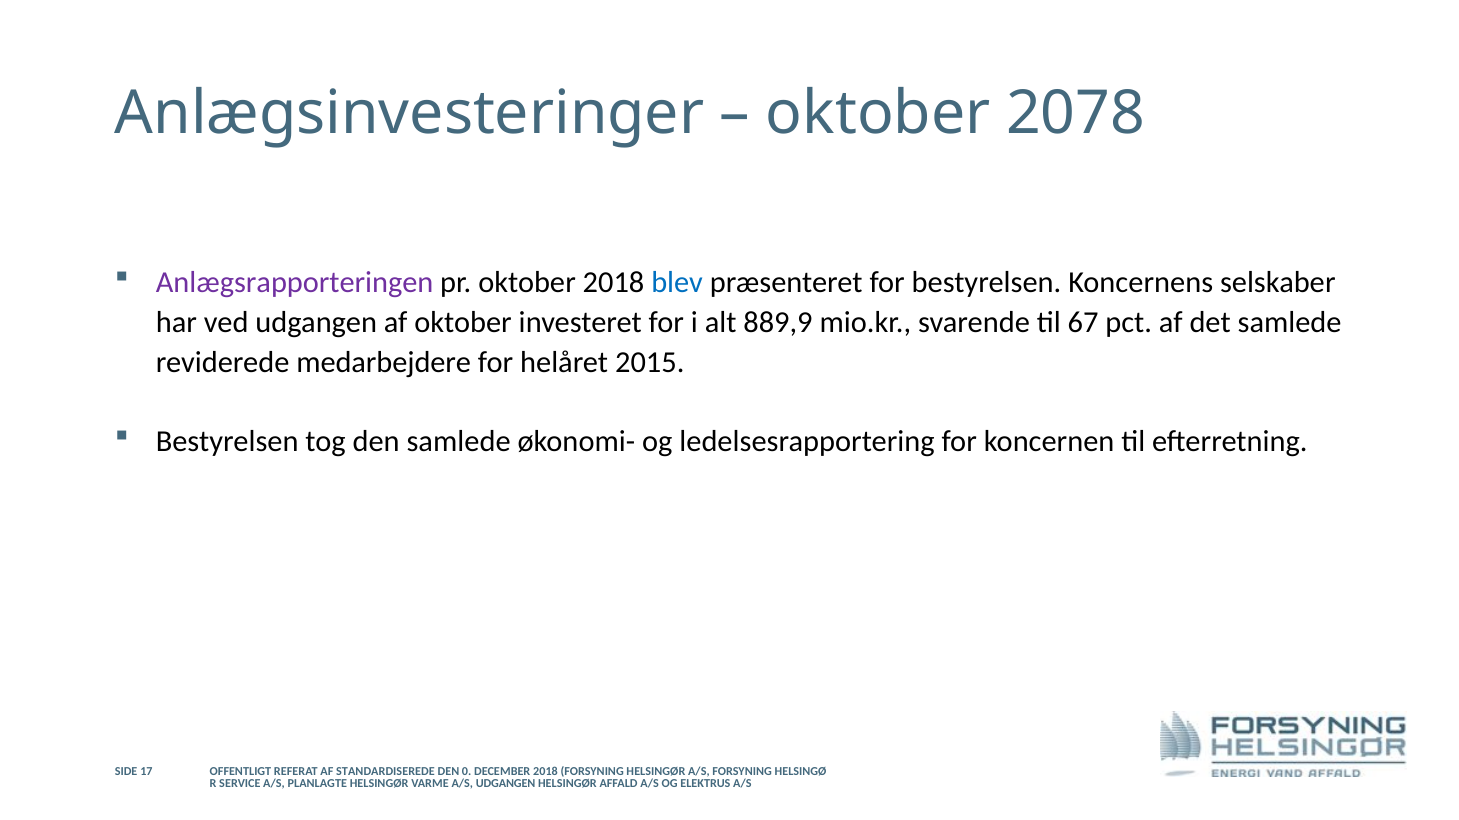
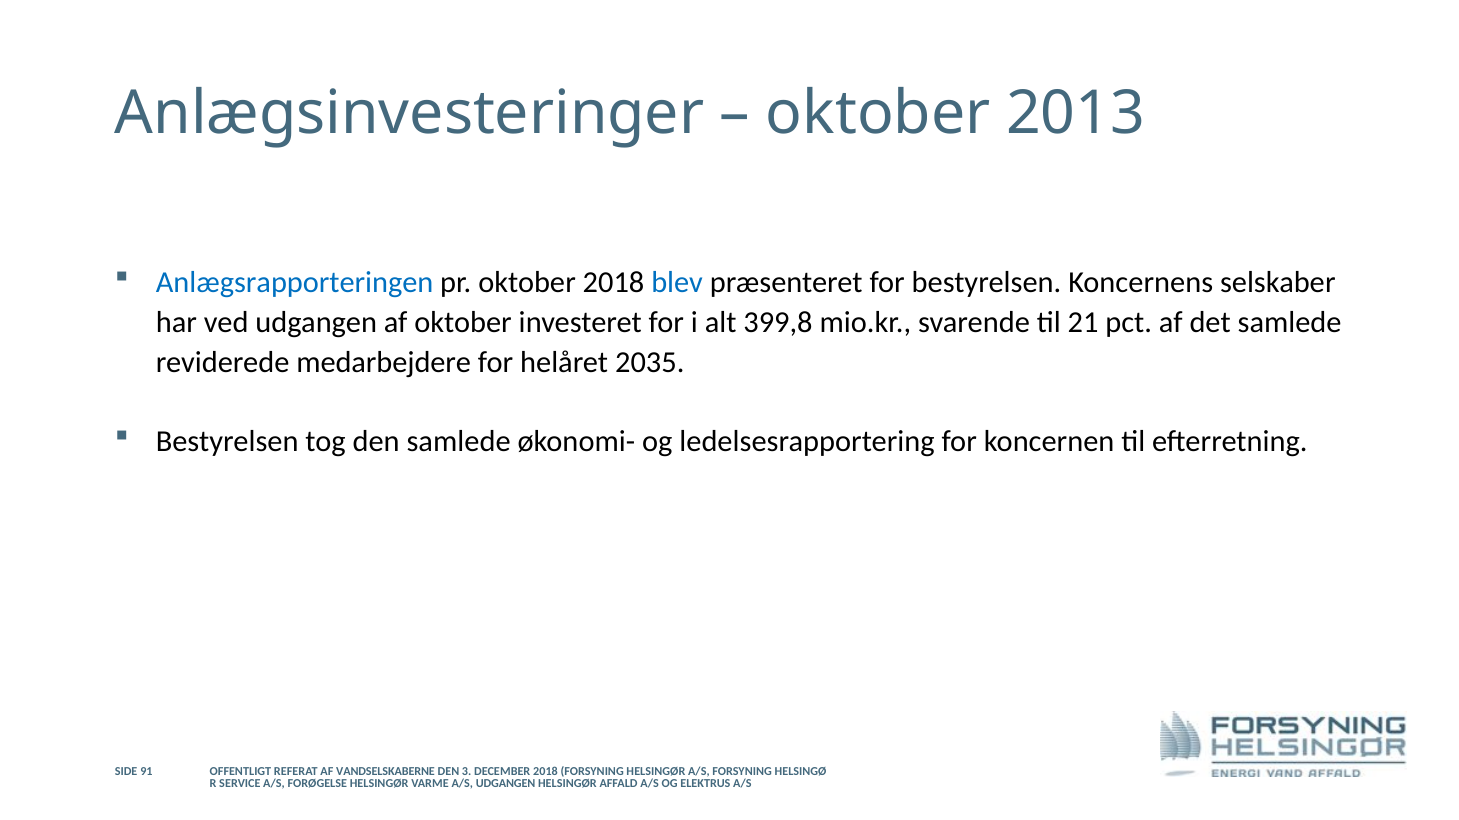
2078: 2078 -> 2013 (1076, 113)
Anlægsrapporteringen colour: purple -> blue (295, 283)
889,9: 889,9 -> 399,8 (778, 323)
67: 67 -> 21 (1083, 323)
2015: 2015 -> 2035 (650, 362)
17: 17 -> 91 (146, 772)
STANDARDISEREDE: STANDARDISEREDE -> VANDSELSKABERNE (386, 772)
0: 0 -> 3 (467, 772)
PLANLAGTE: PLANLAGTE -> FORØGELSE (317, 784)
